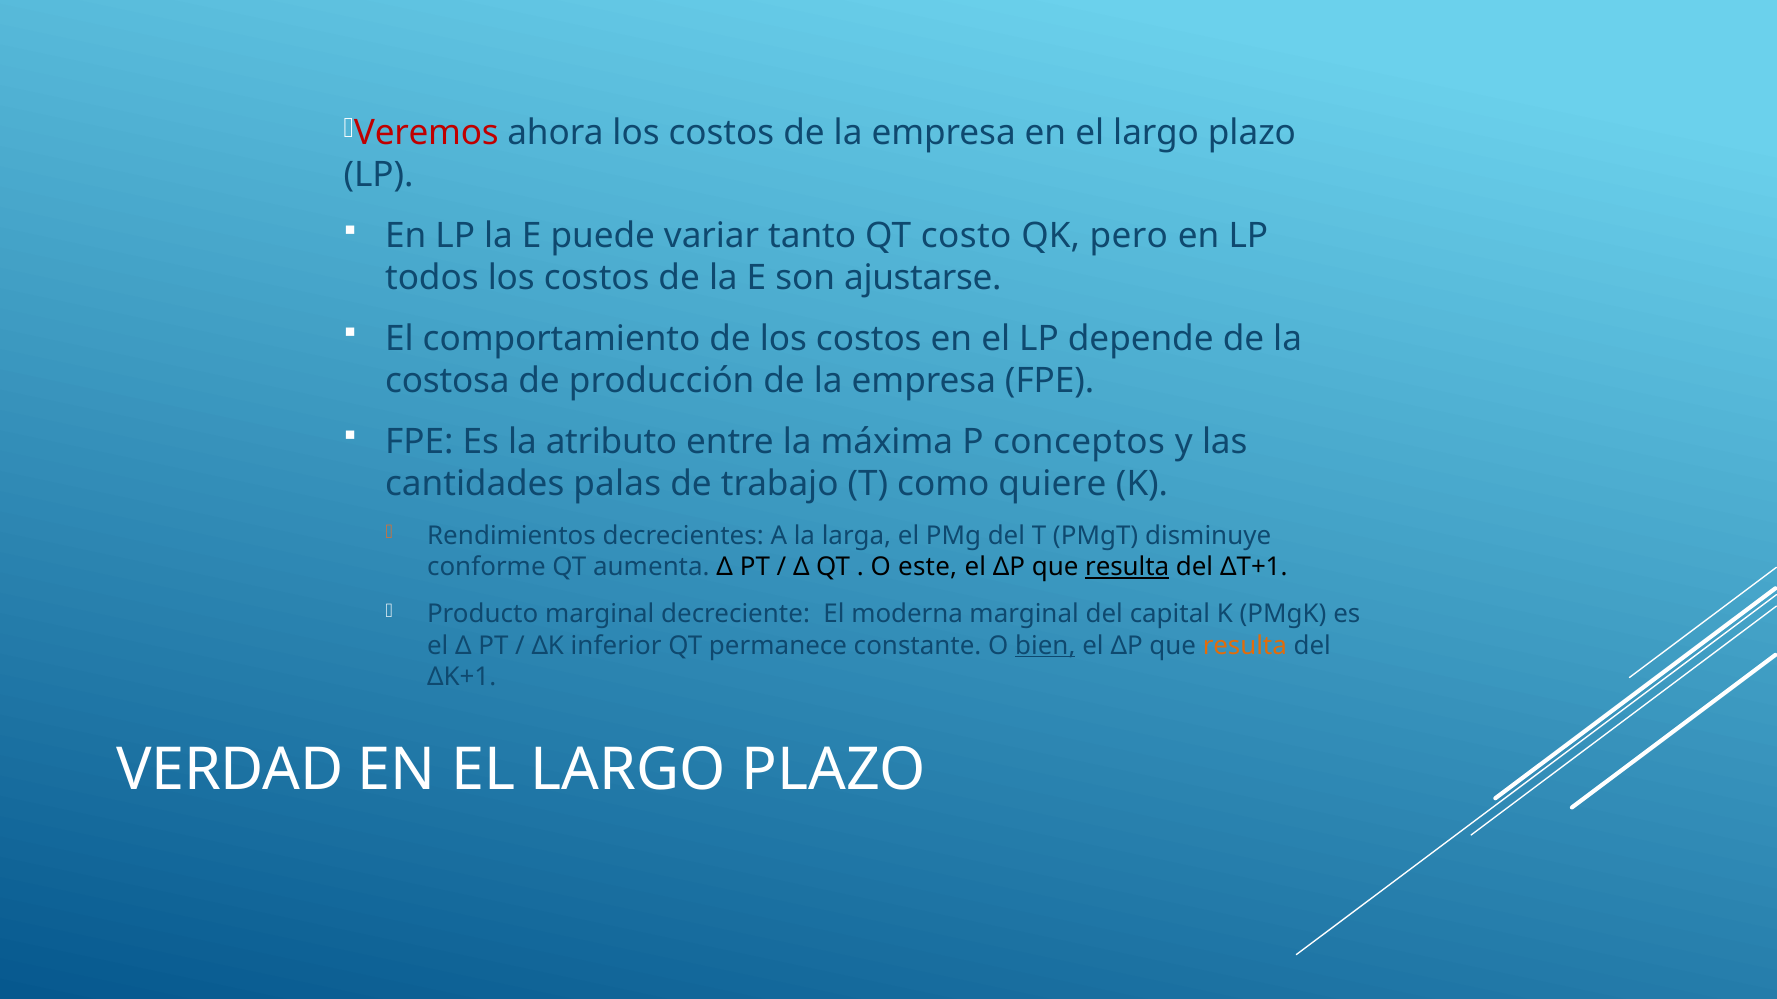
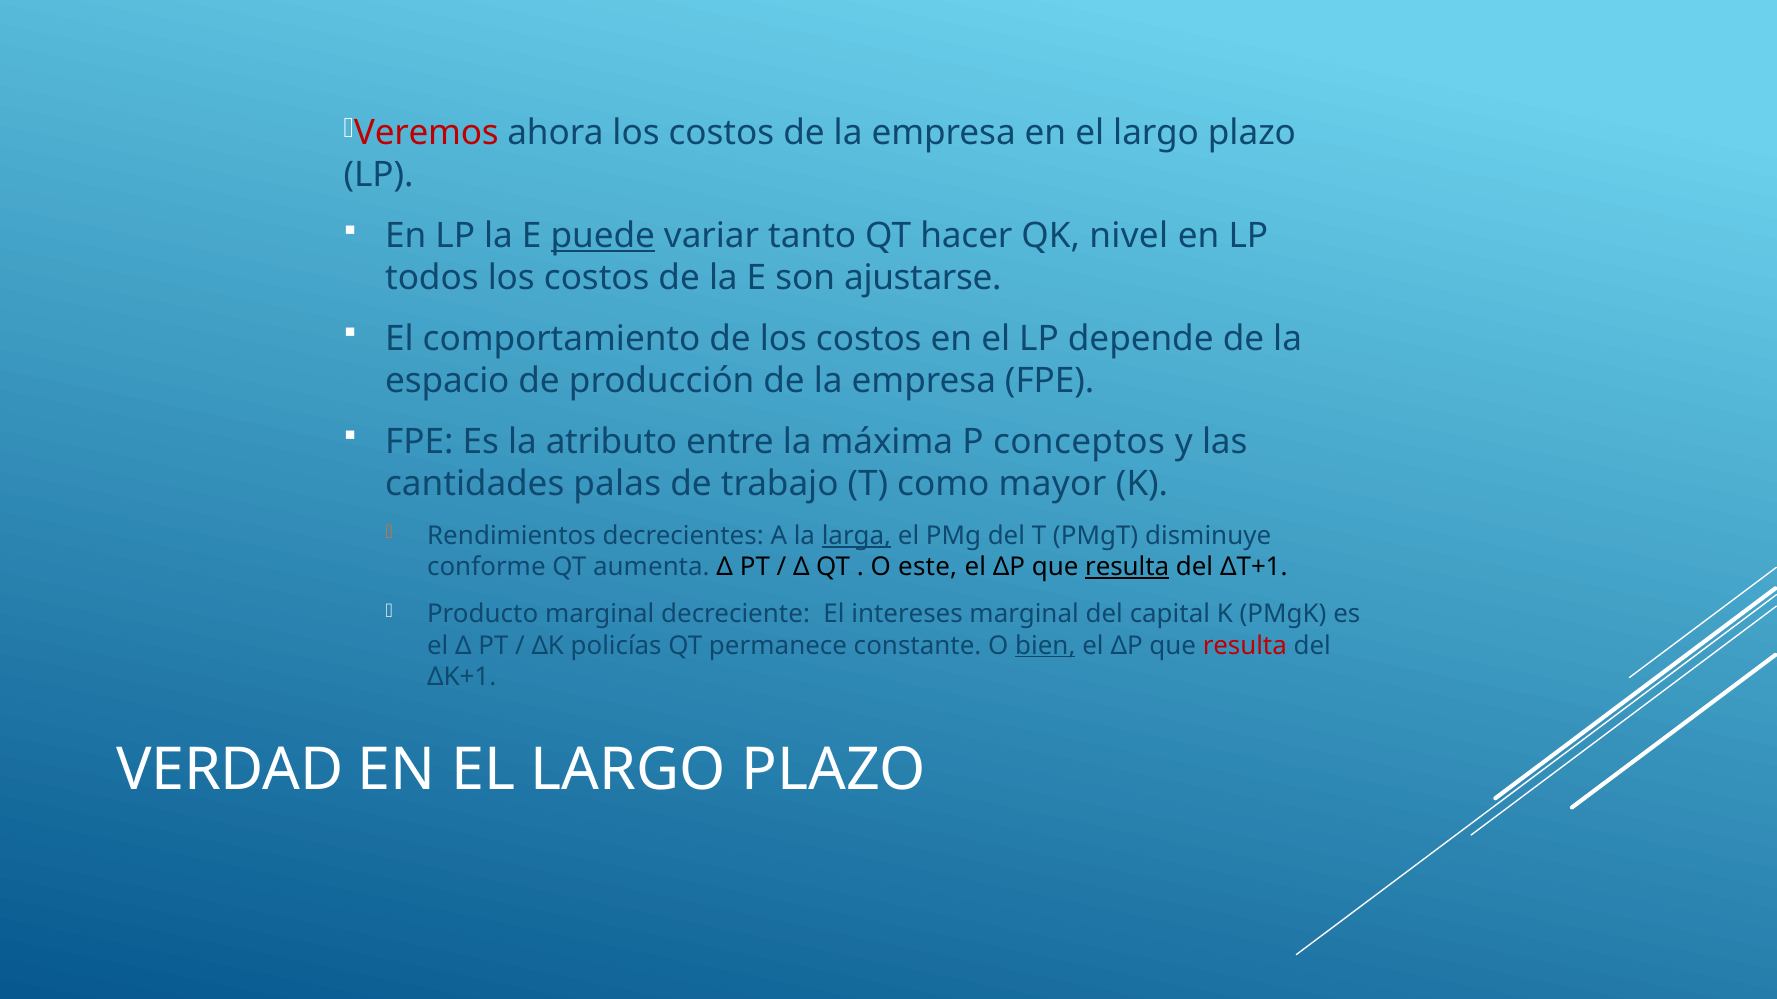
puede underline: none -> present (603, 236)
costo: costo -> hacer (966, 236)
pero: pero -> nivel (1129, 236)
costosa: costosa -> espacio (447, 381)
quiere: quiere -> mayor (1052, 484)
larga underline: none -> present (856, 536)
moderna: moderna -> intereses (907, 615)
inferior: inferior -> policías (616, 646)
resulta colour: orange -> red (1245, 646)
